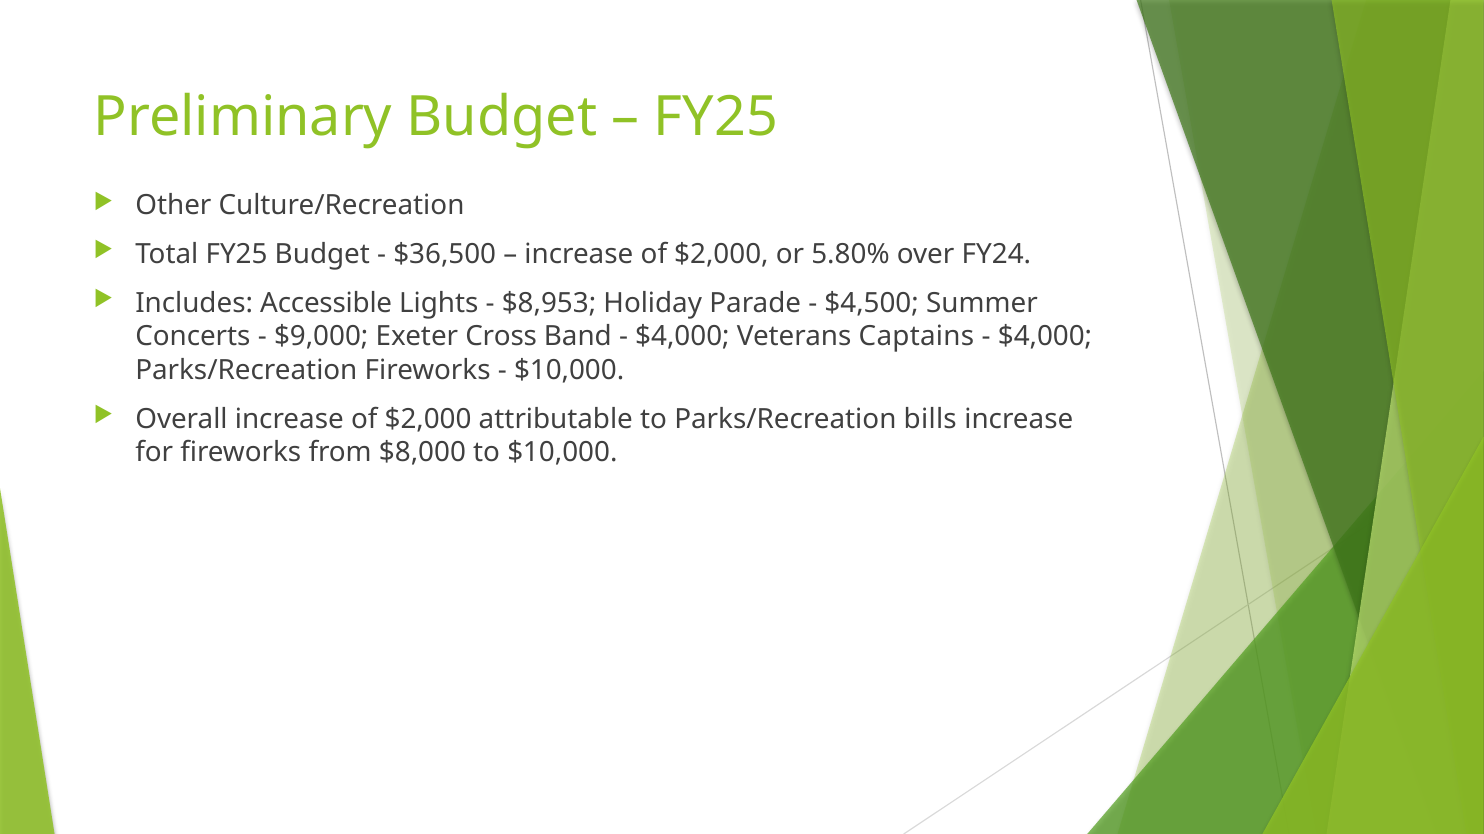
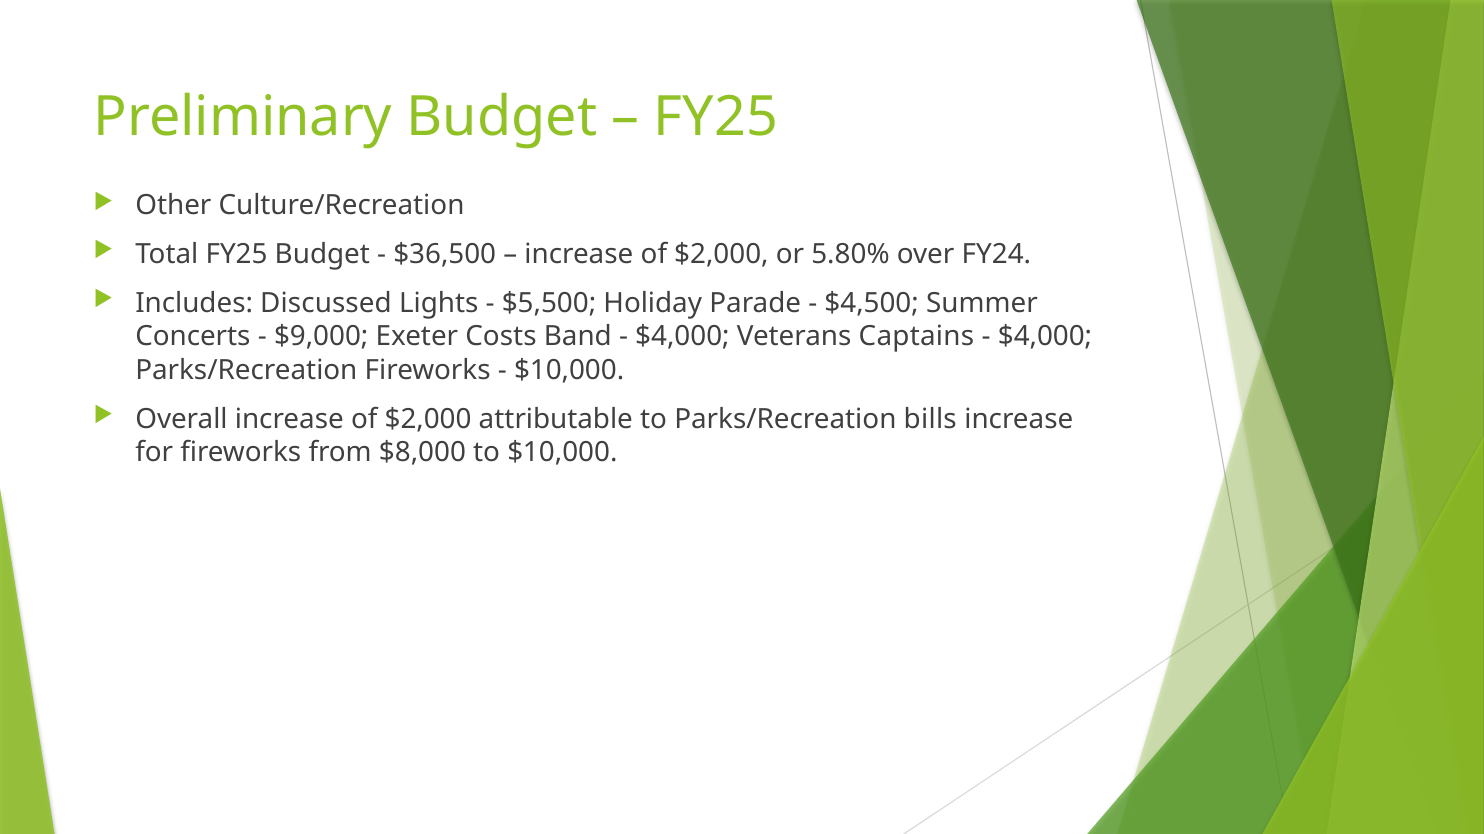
Accessible: Accessible -> Discussed (326, 304)
$8,953: $8,953 -> $5,500 (549, 304)
Cross: Cross -> Costs (501, 337)
